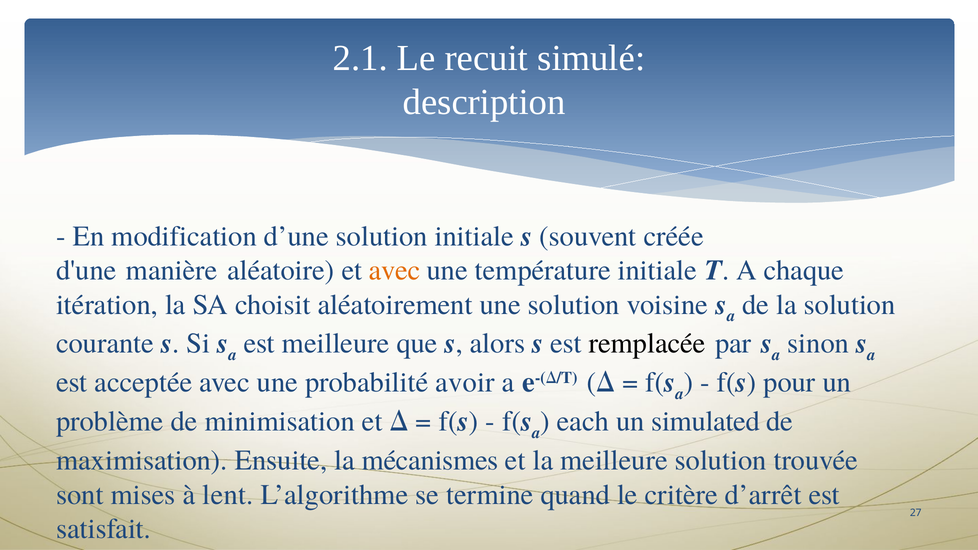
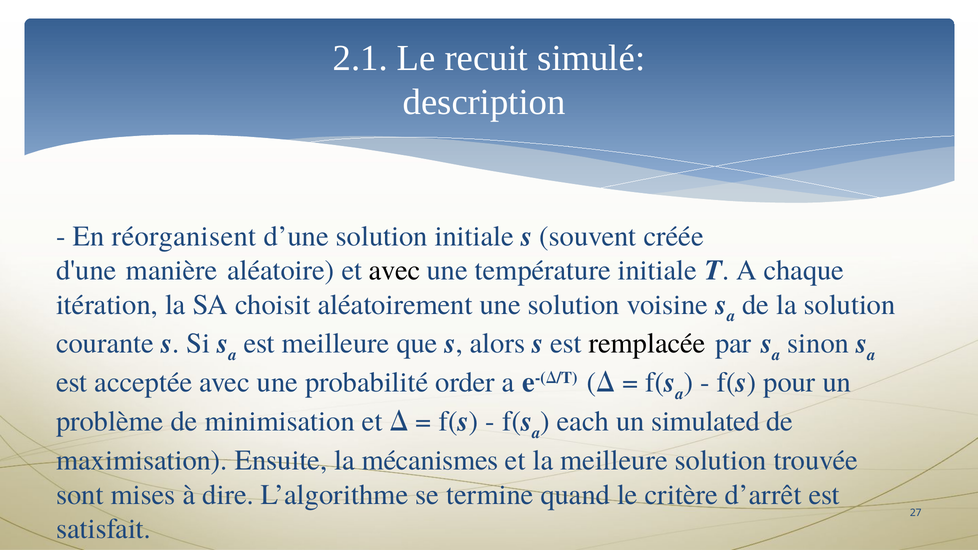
modification: modification -> réorganisent (184, 236)
avec colour: orange -> black (395, 270)
avoir: avoir -> order (465, 383)
lent: lent -> dire (228, 495)
